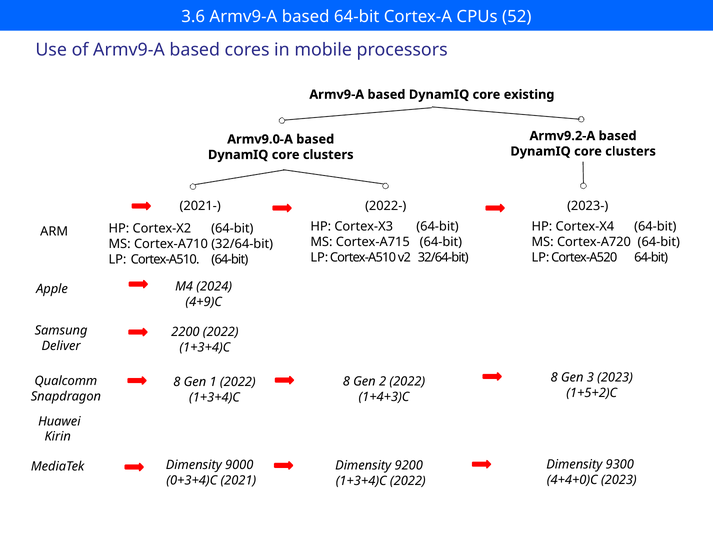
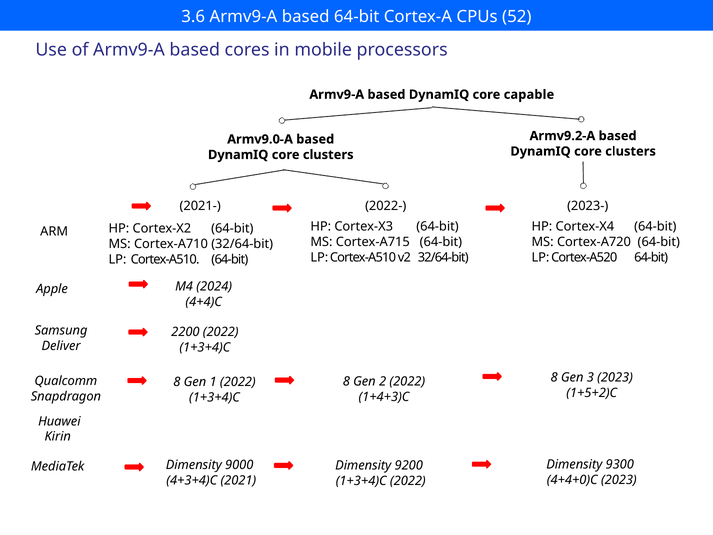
existing: existing -> capable (529, 95)
4+9)C: 4+9)C -> 4+4)C (204, 302)
0+3+4)C: 0+3+4)C -> 4+3+4)C (192, 480)
